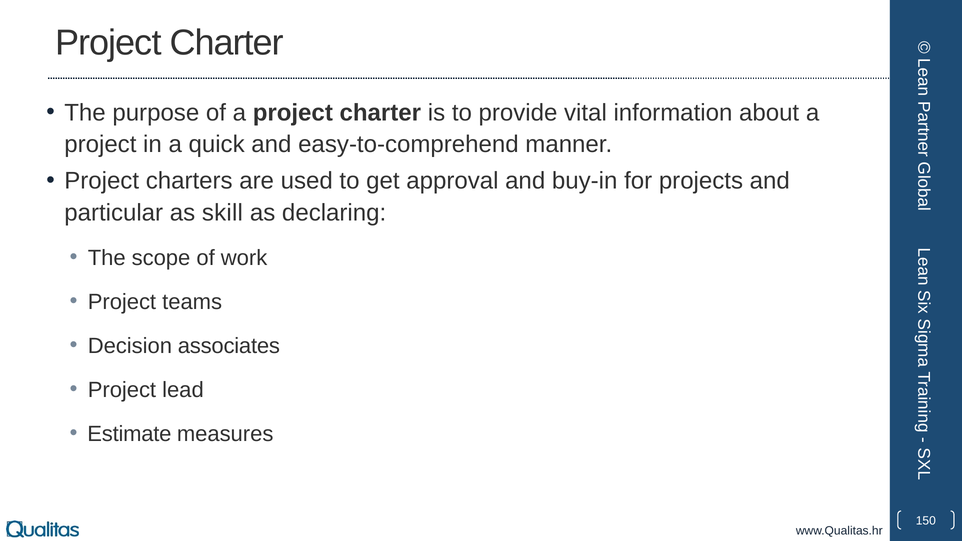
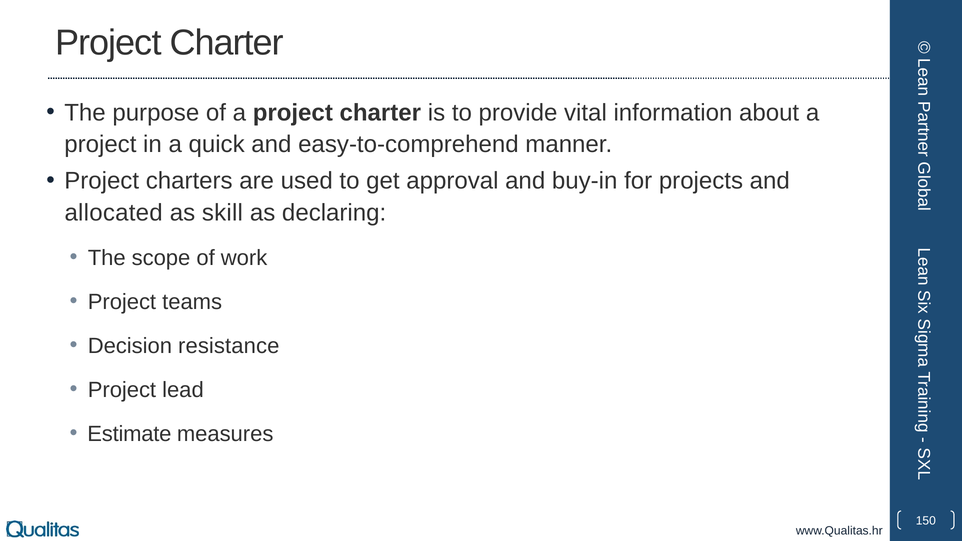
particular: particular -> allocated (114, 213)
associates: associates -> resistance (229, 346)
